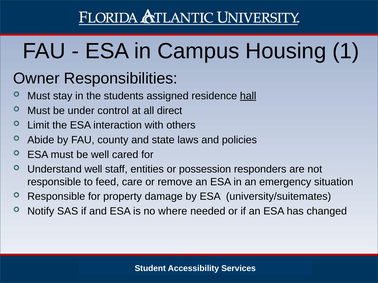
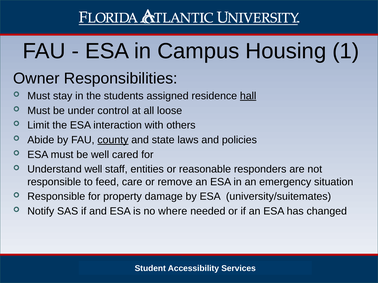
direct: direct -> loose (170, 111)
county underline: none -> present (113, 140)
possession: possession -> reasonable (205, 170)
